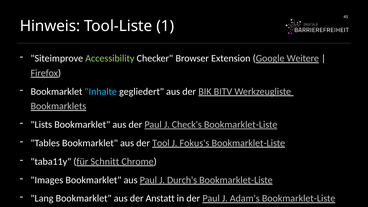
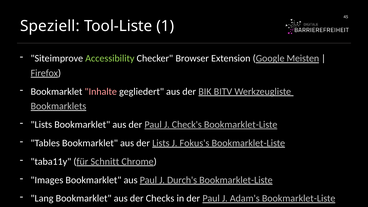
Hinweis: Hinweis -> Speziell (50, 26)
Weitere: Weitere -> Meisten (303, 58)
Inhalte colour: light blue -> pink (101, 92)
der Tool: Tool -> Lists (161, 143)
Anstatt: Anstatt -> Checks (160, 198)
